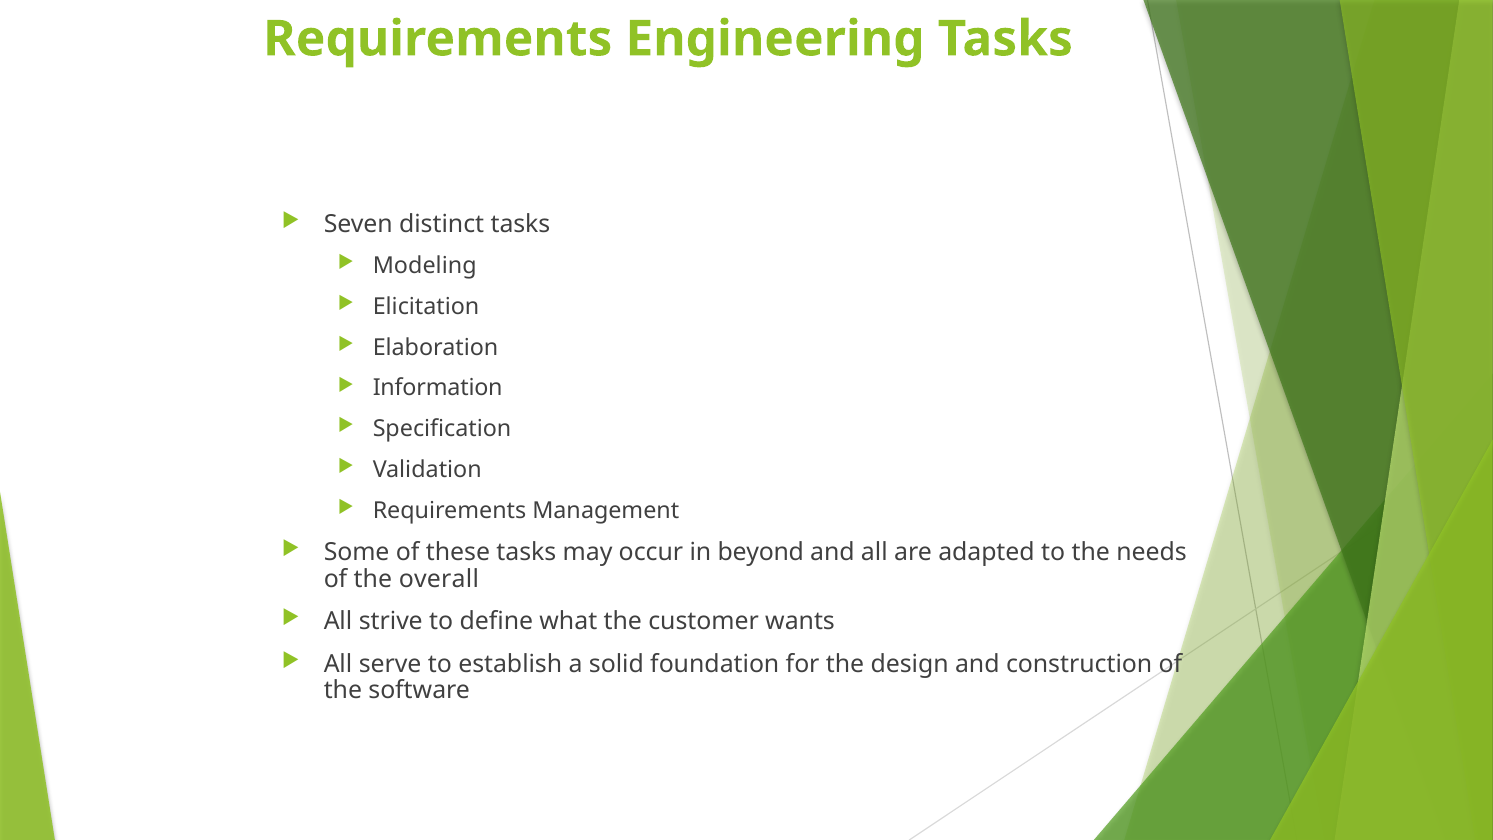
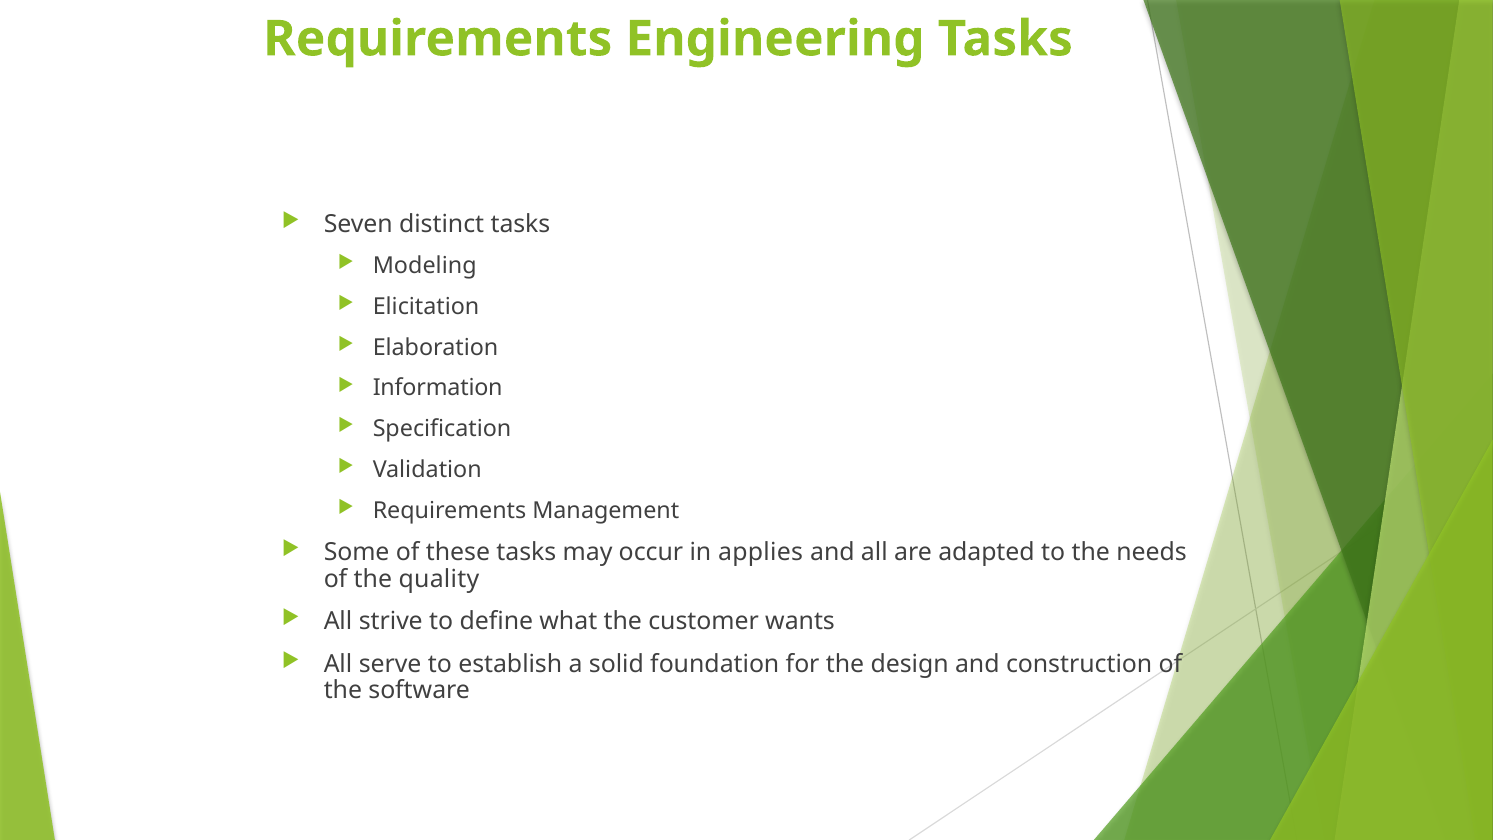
beyond: beyond -> applies (761, 552)
overall: overall -> quality (439, 579)
